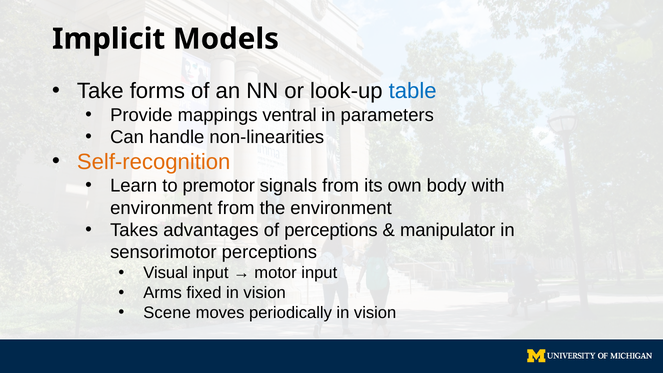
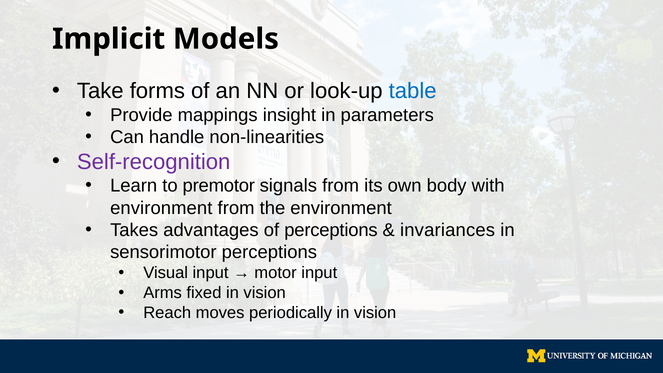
ventral: ventral -> insight (289, 115)
Self-recognition colour: orange -> purple (154, 162)
manipulator: manipulator -> invariances (448, 230)
Scene: Scene -> Reach (167, 313)
